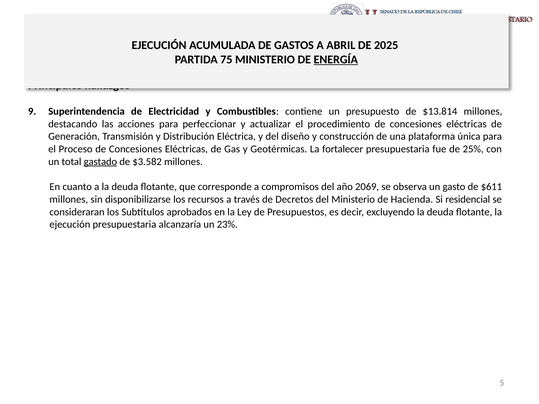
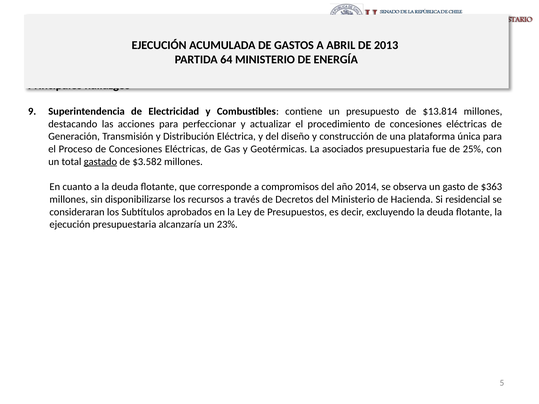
2025: 2025 -> 2013 (386, 45)
75: 75 -> 64 (226, 60)
ENERGÍA underline: present -> none (336, 60)
fortalecer: fortalecer -> asociados (343, 149)
2069: 2069 -> 2014 (367, 187)
$611: $611 -> $363 (491, 187)
